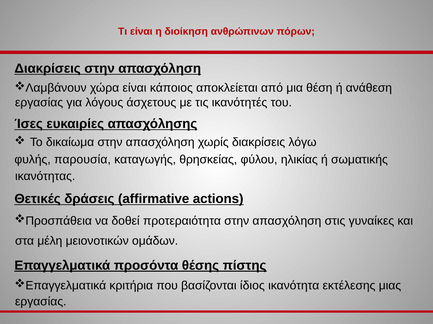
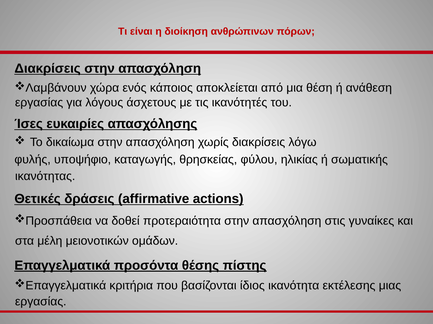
χώρα είναι: είναι -> ενός (135, 88)
παρουσία: παρουσία -> υποψήφιο (83, 160)
